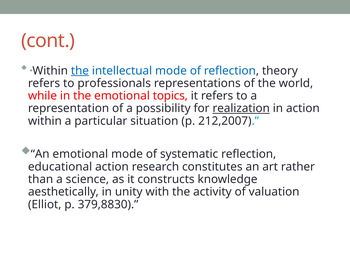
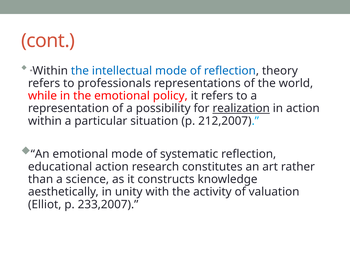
the underline: present -> none (80, 71)
topics: topics -> policy (170, 96)
379,8830: 379,8830 -> 233,2007 (108, 205)
